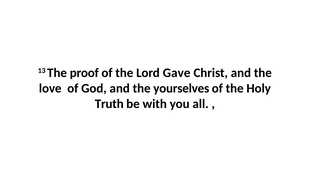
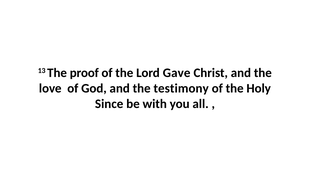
yourselves: yourselves -> testimony (181, 88)
Truth: Truth -> Since (109, 104)
